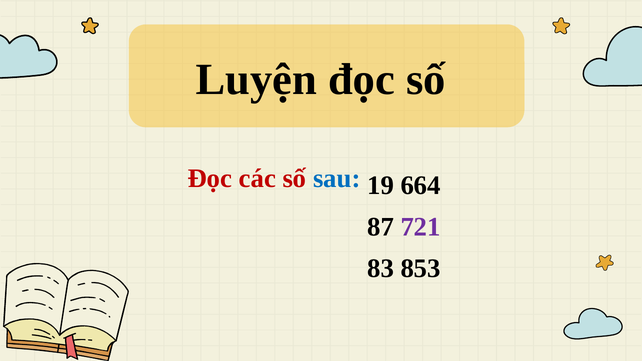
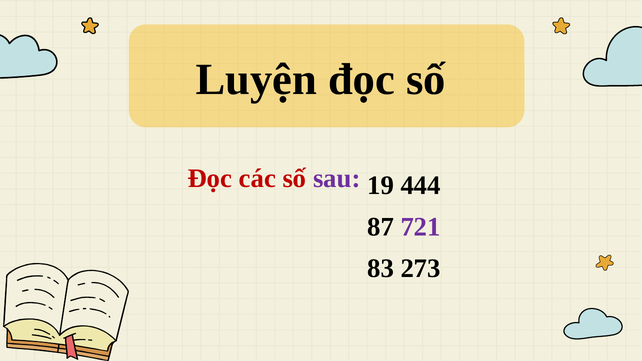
sau colour: blue -> purple (337, 179)
664: 664 -> 444 (421, 186)
853: 853 -> 273 (421, 268)
